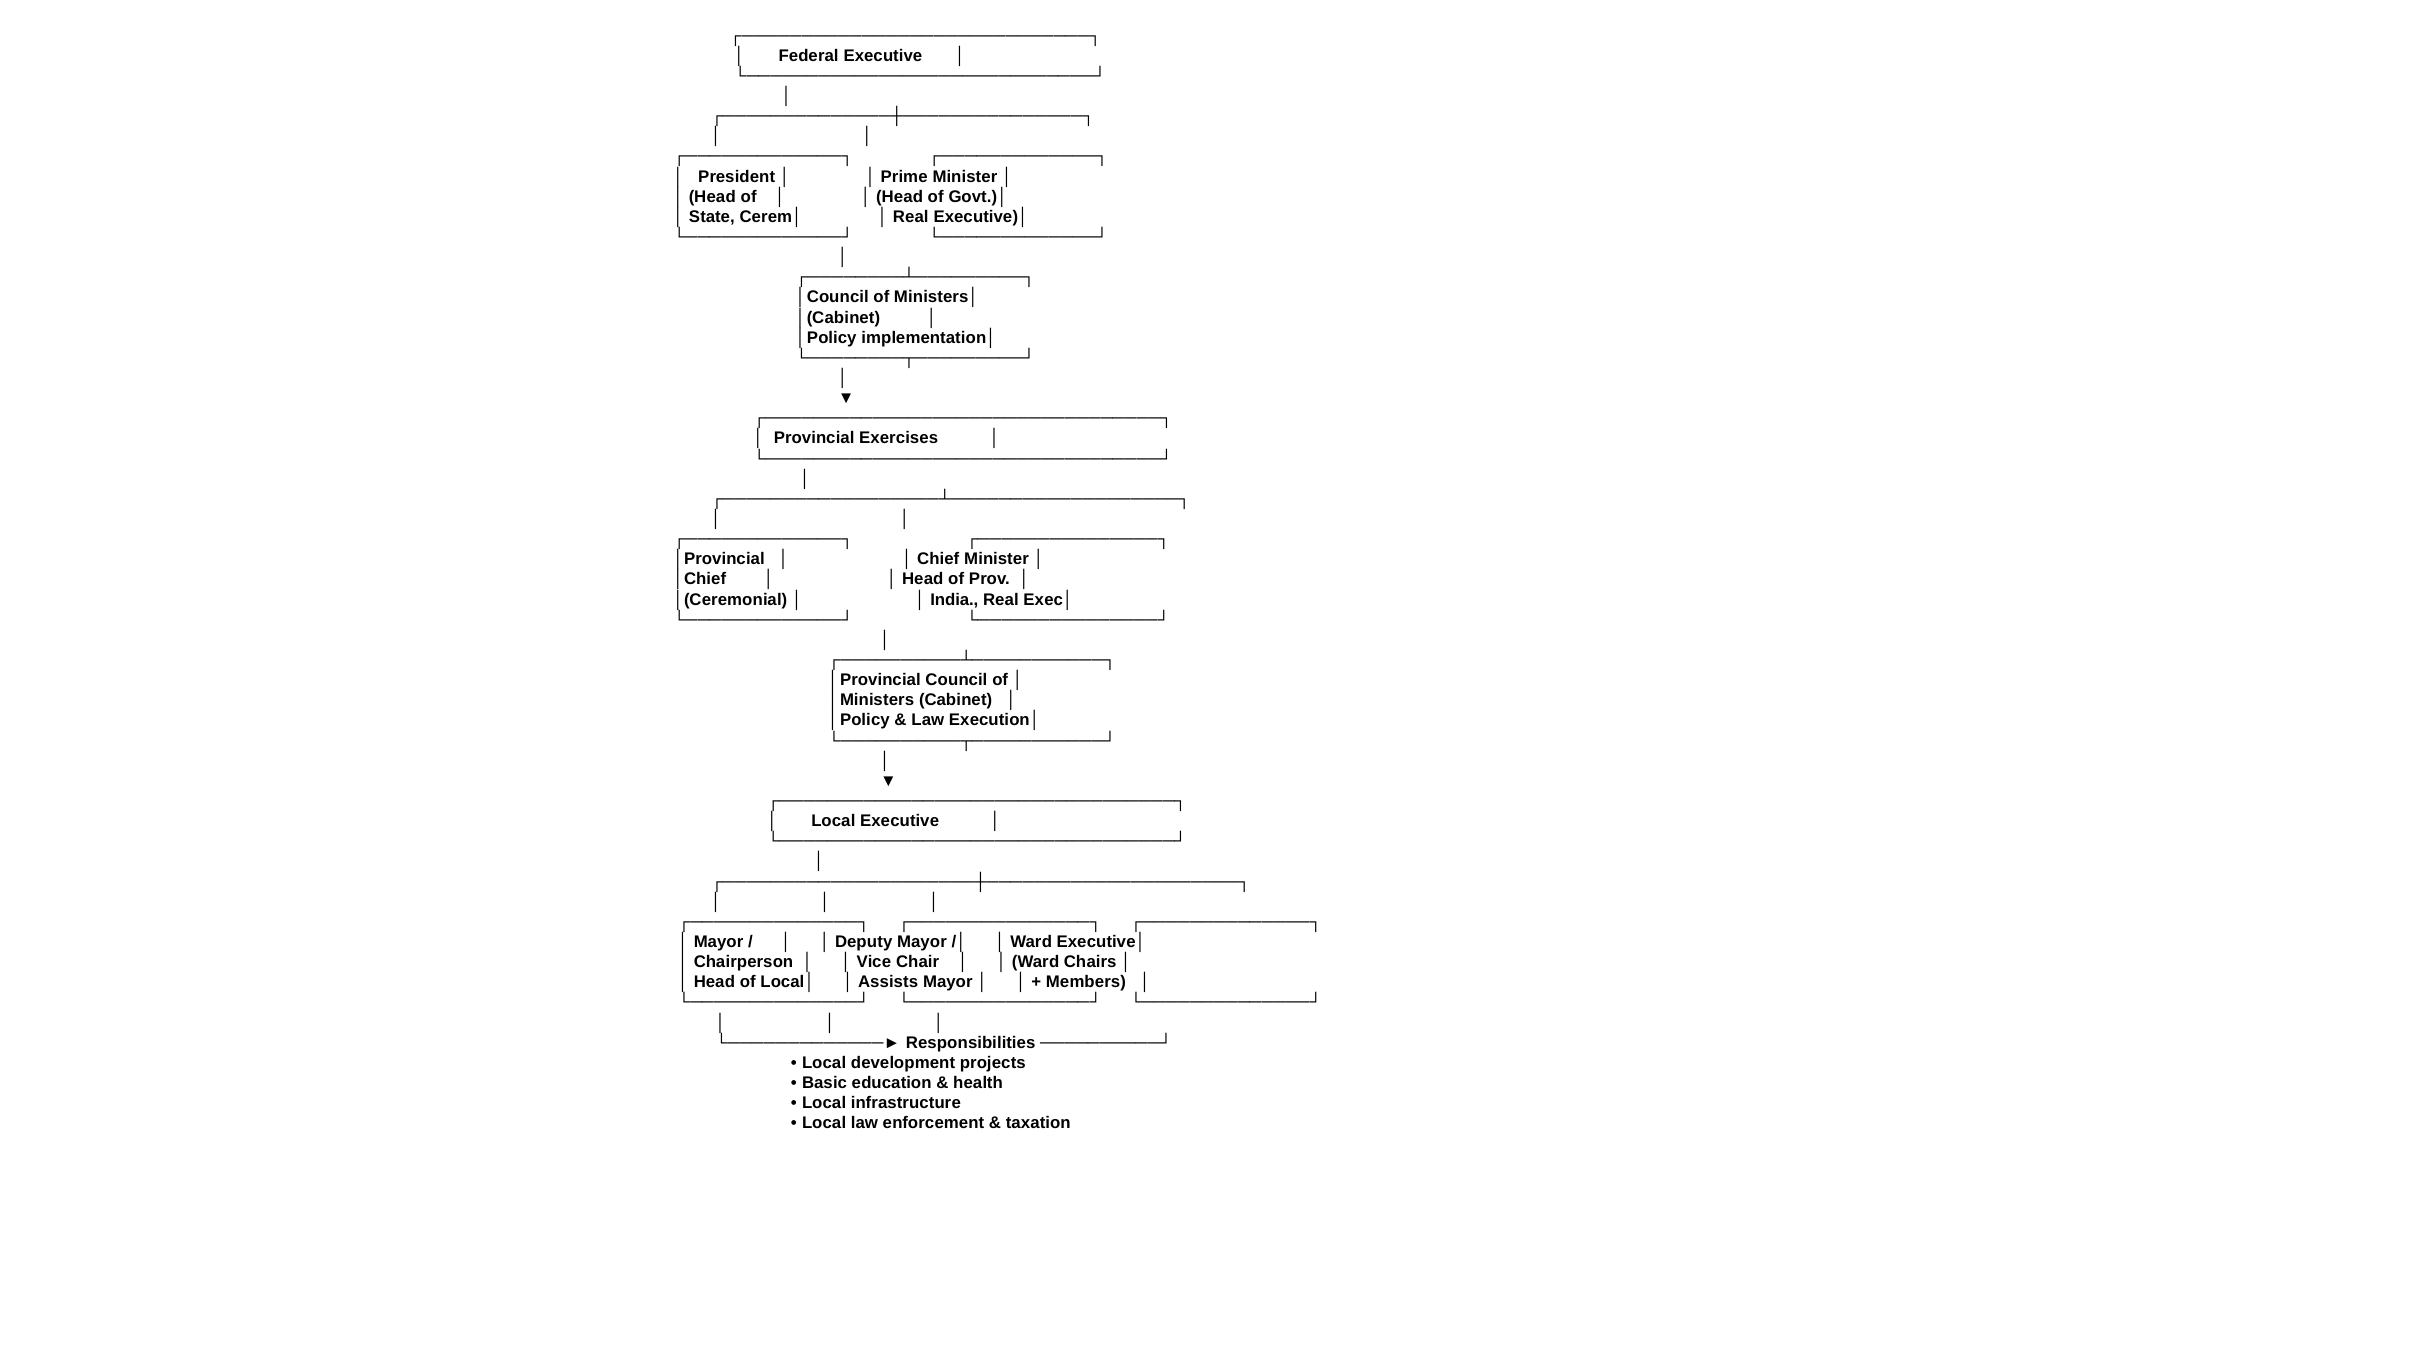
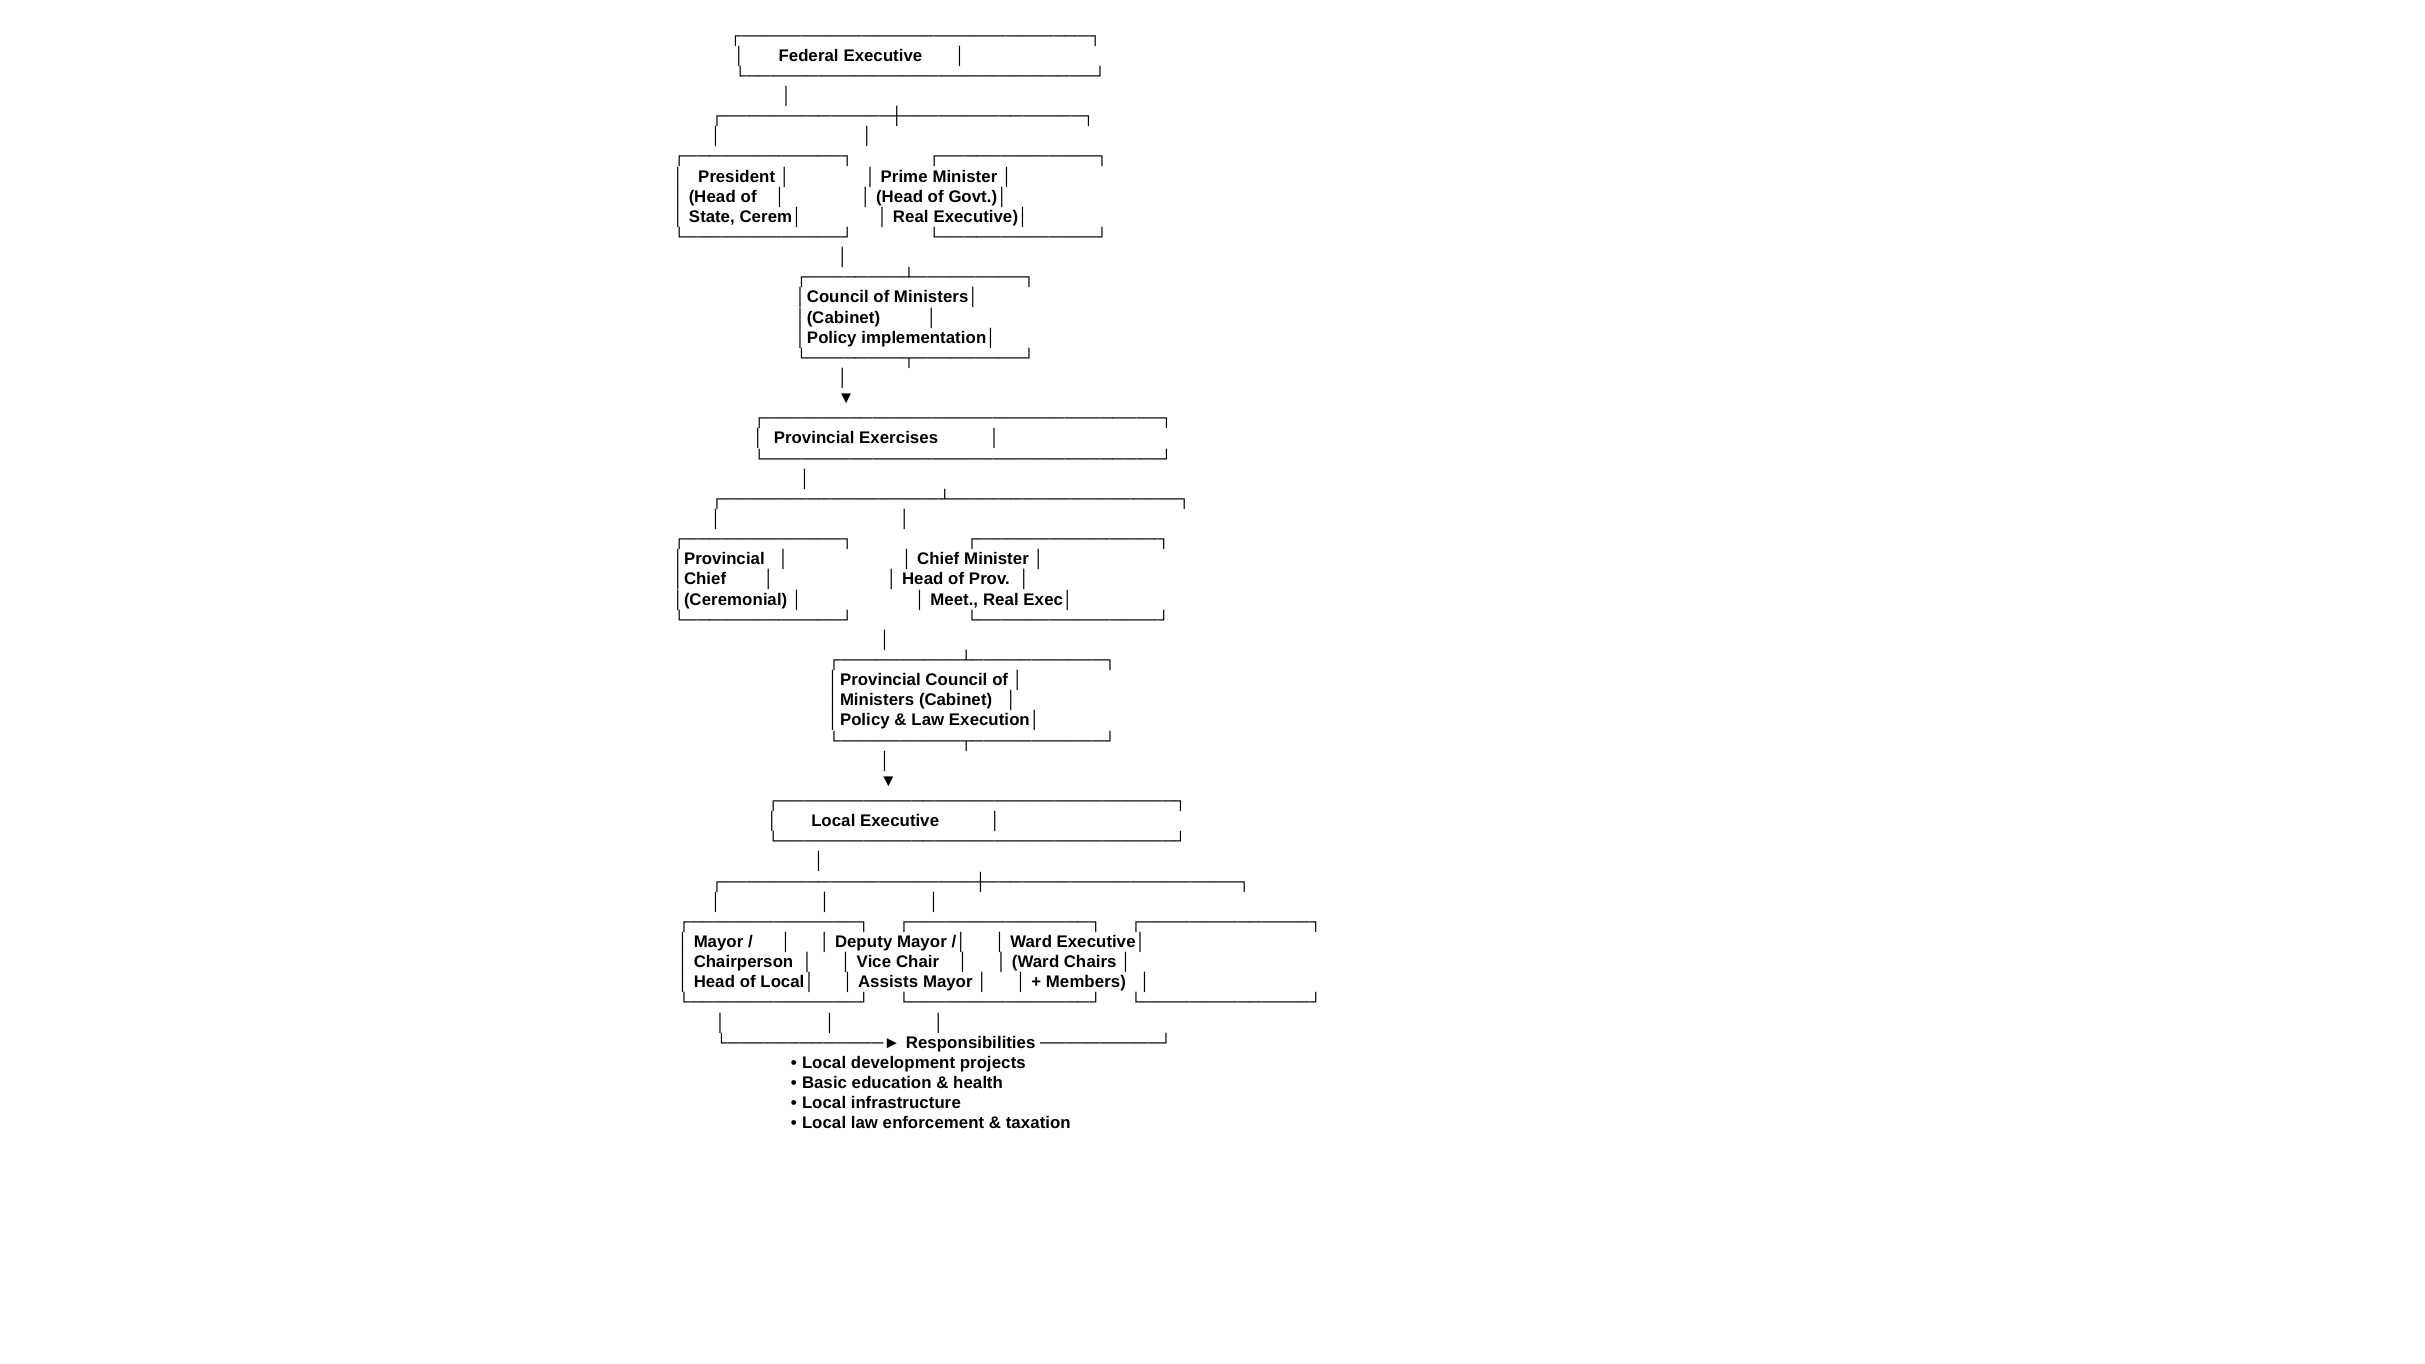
India: India -> Meet (954, 600)
